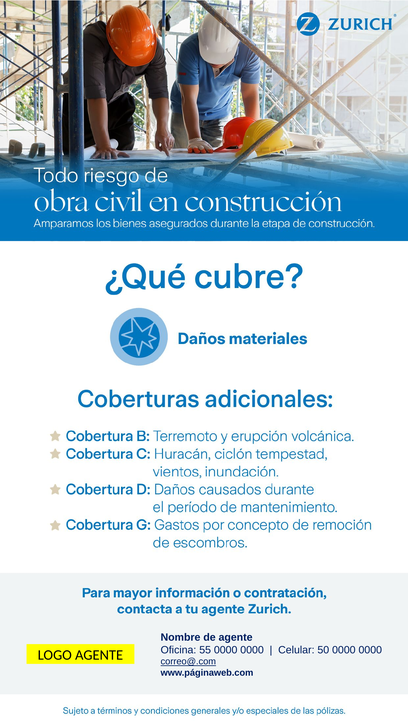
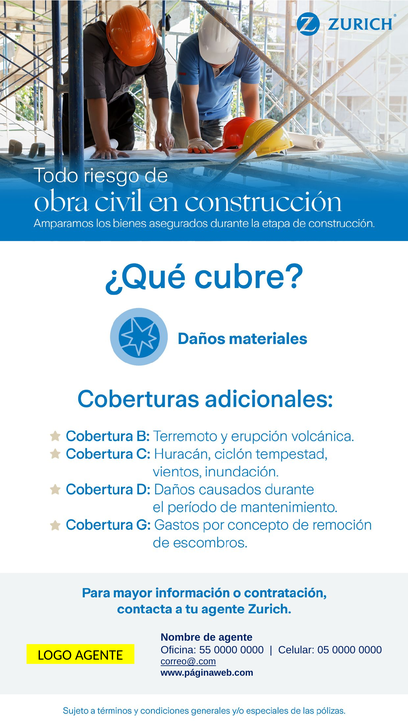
50: 50 -> 05 (323, 650)
